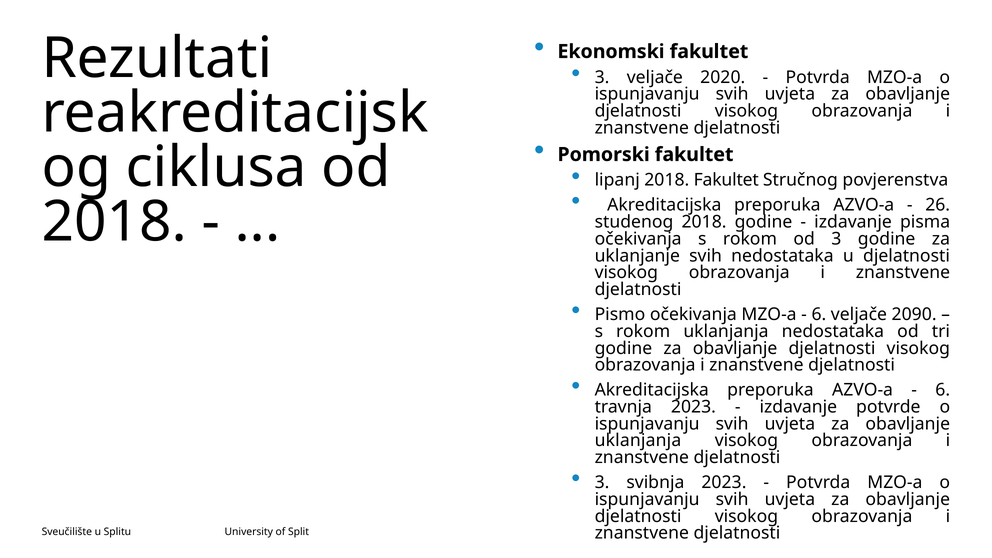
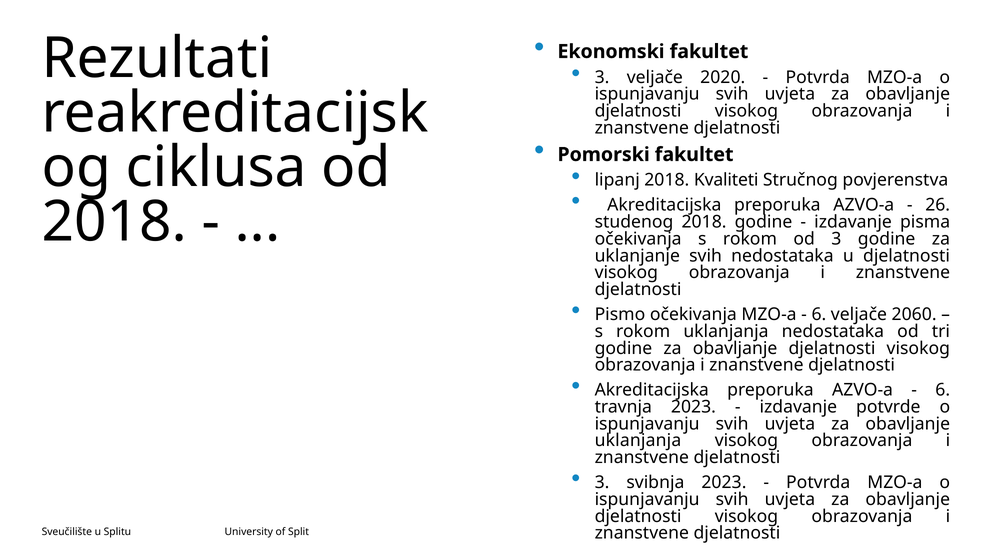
2018 Fakultet: Fakultet -> Kvaliteti (726, 180)
2090: 2090 -> 2060 (914, 314)
